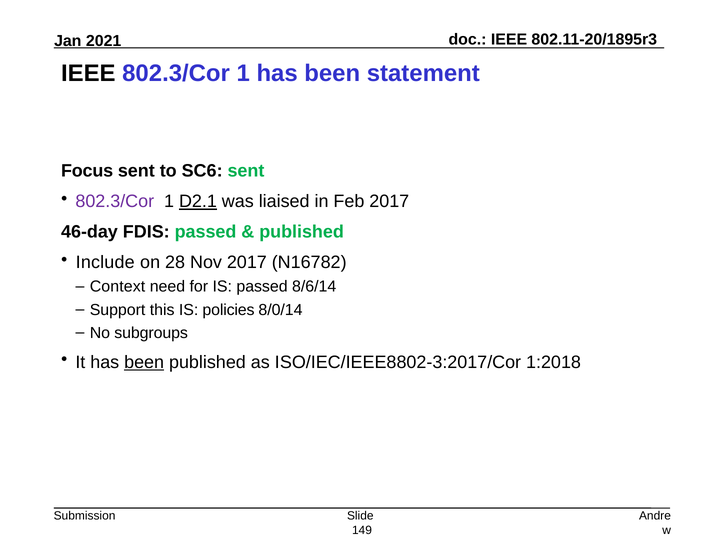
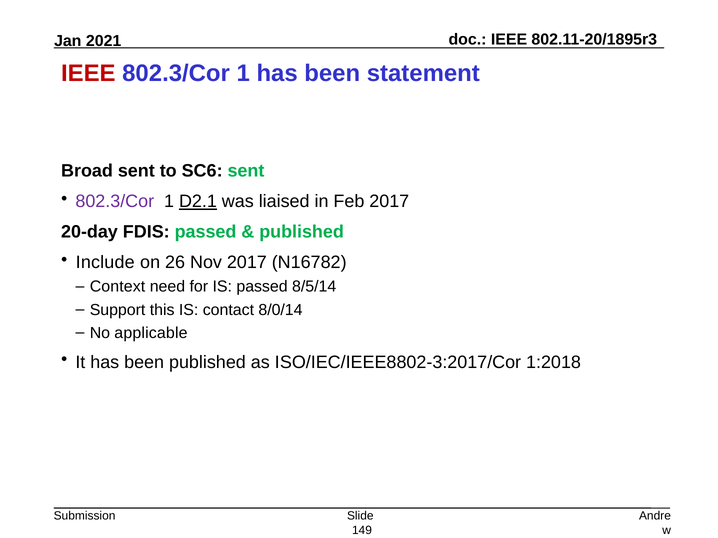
IEEE colour: black -> red (88, 74)
Focus: Focus -> Broad (87, 171)
46-day: 46-day -> 20-day (89, 232)
28: 28 -> 26 (175, 263)
8/6/14: 8/6/14 -> 8/5/14 (314, 287)
policies: policies -> contact (228, 310)
subgroups: subgroups -> applicable (151, 333)
been underline: present -> none (144, 363)
